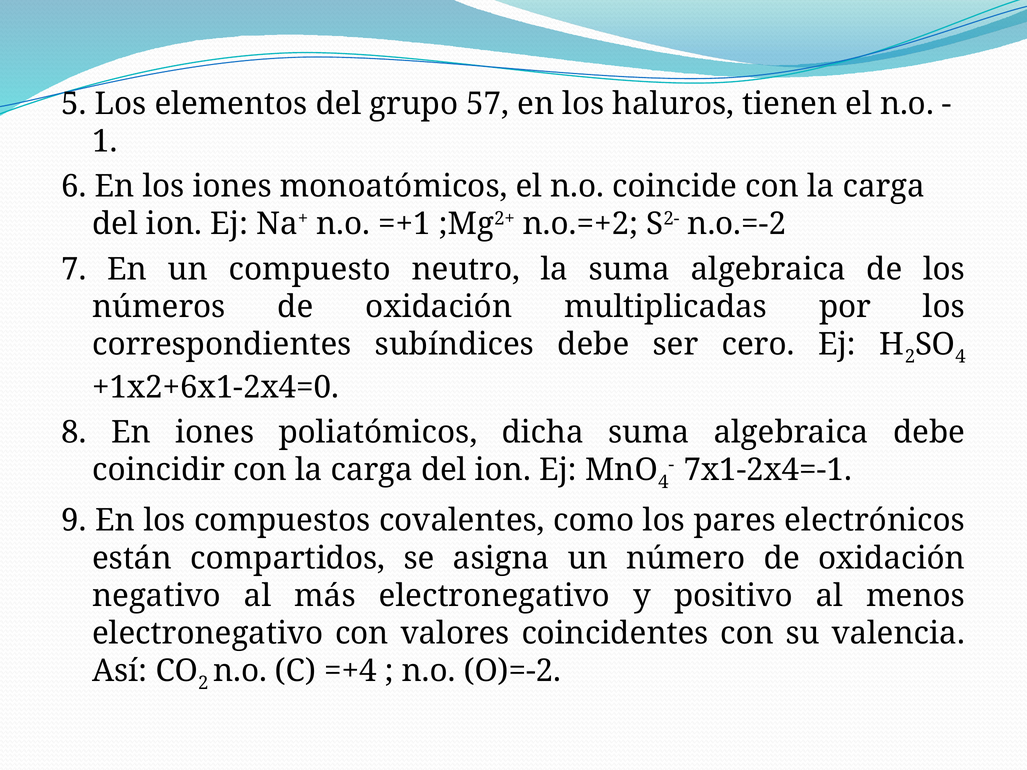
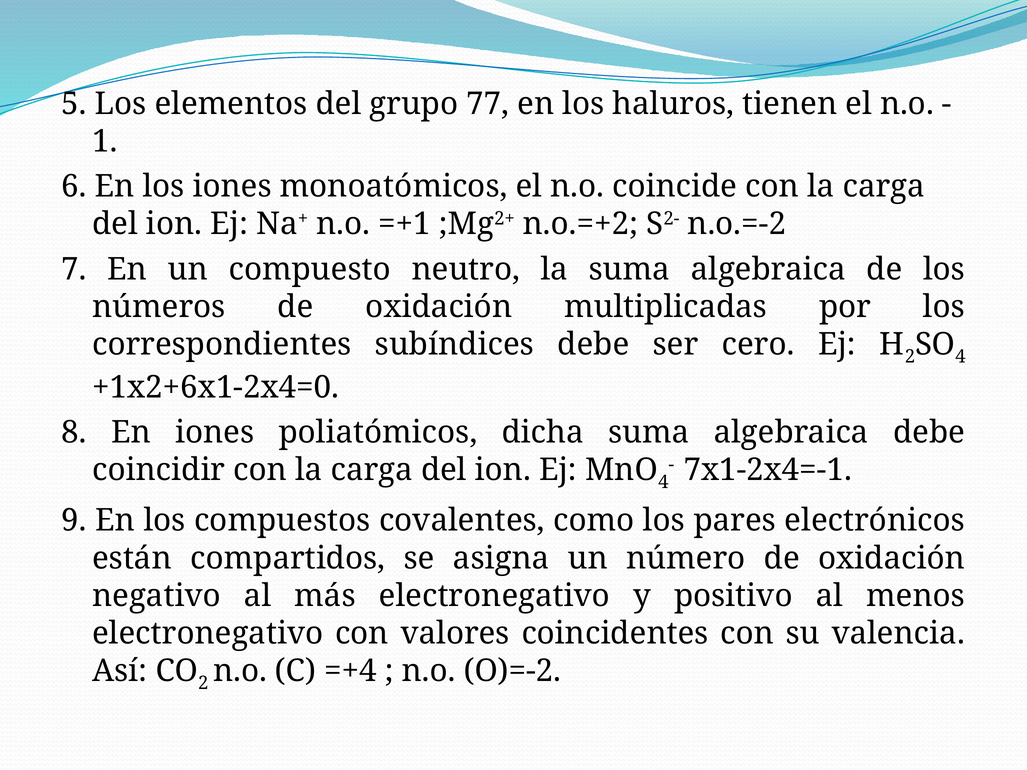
57: 57 -> 77 (488, 104)
